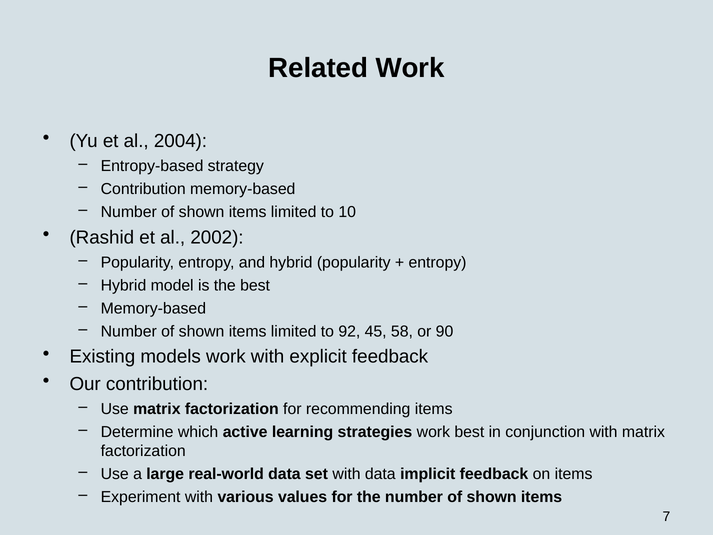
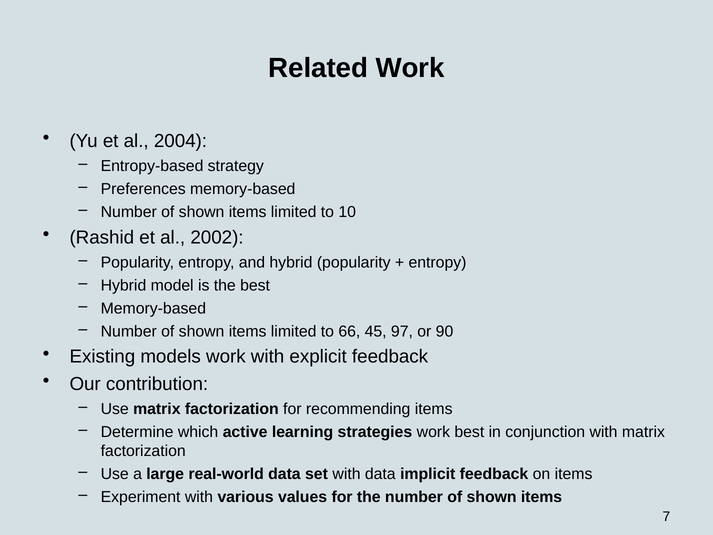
Contribution: Contribution -> Preferences (143, 189)
92: 92 -> 66 (349, 331)
58: 58 -> 97 (402, 331)
